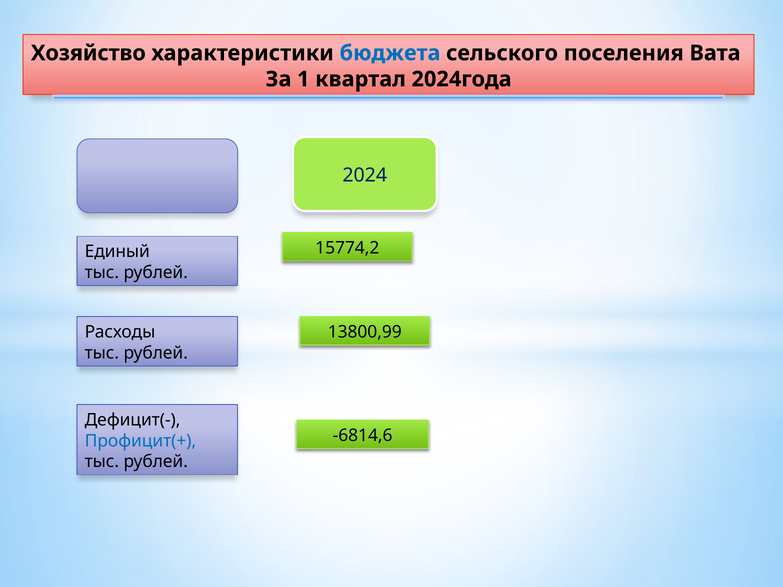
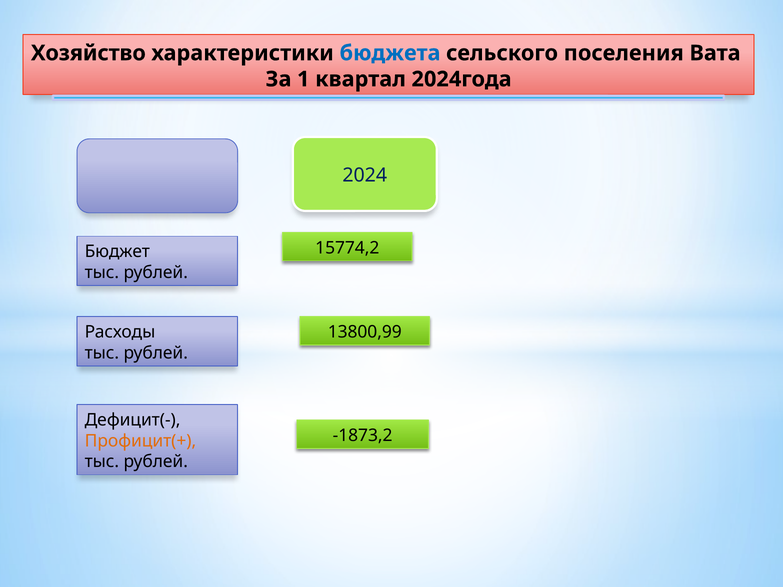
Единый: Единый -> Бюджет (117, 252)
-6814,6: -6814,6 -> -1873,2 (363, 436)
Профицит(+ colour: blue -> orange (140, 441)
